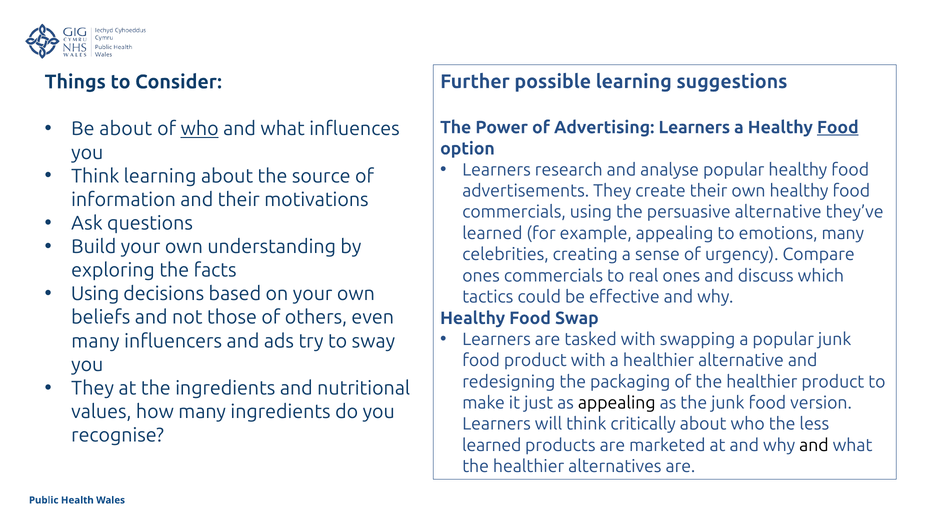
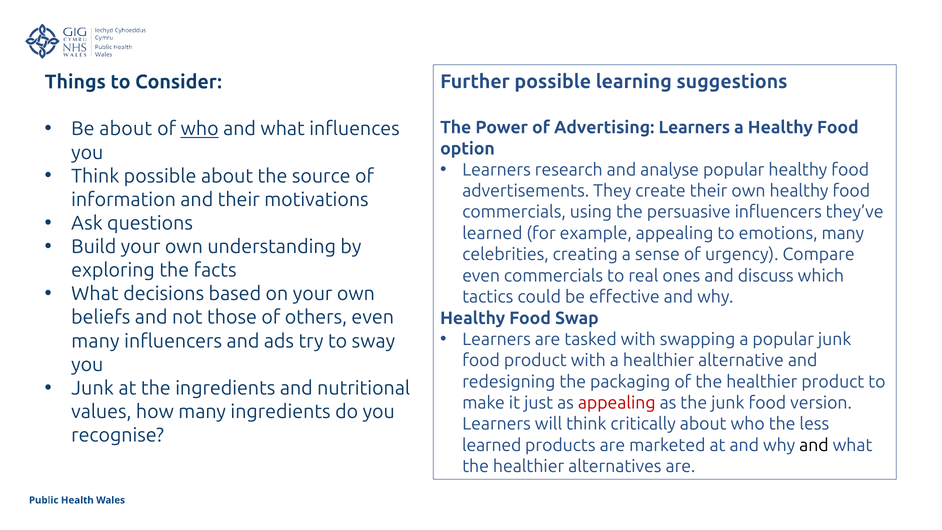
Food underline: present -> none (838, 127)
Think learning: learning -> possible (160, 176)
persuasive alternative: alternative -> influencers (778, 212)
ones: ones -> even (481, 276)
Using: Using -> What (95, 294)
They: They -> Junk (93, 388)
appealing colour: black -> red (617, 403)
